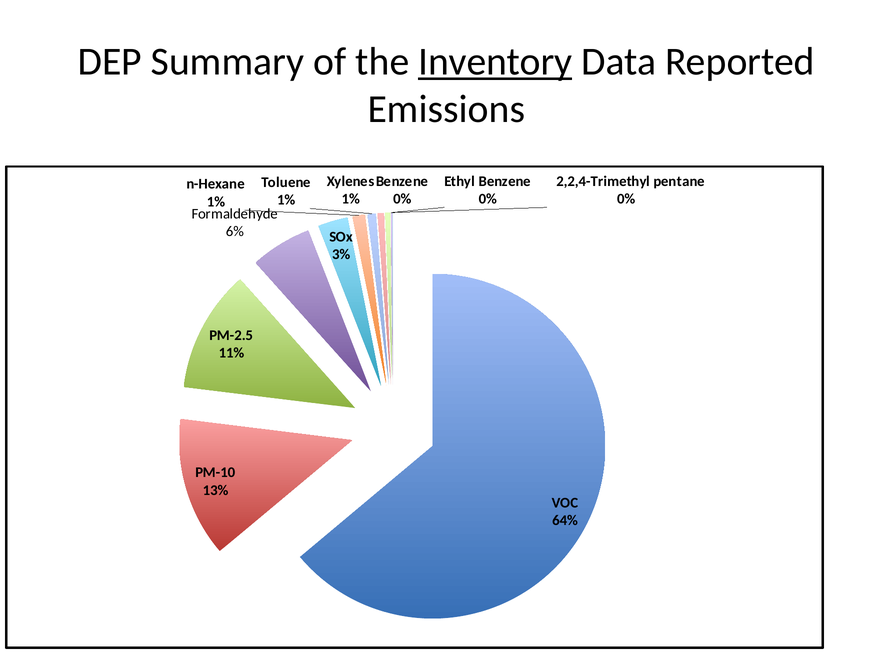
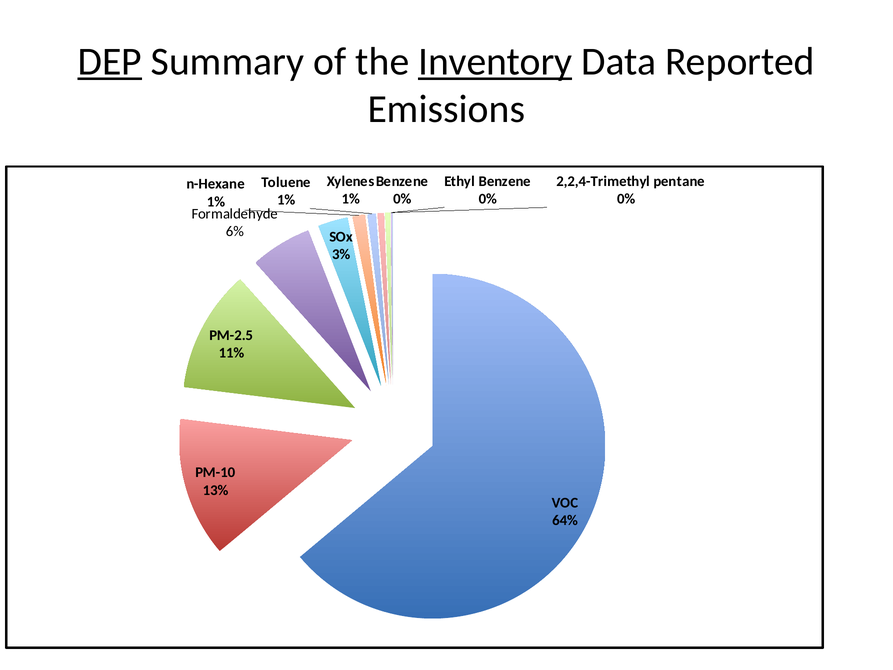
DEP underline: none -> present (110, 62)
